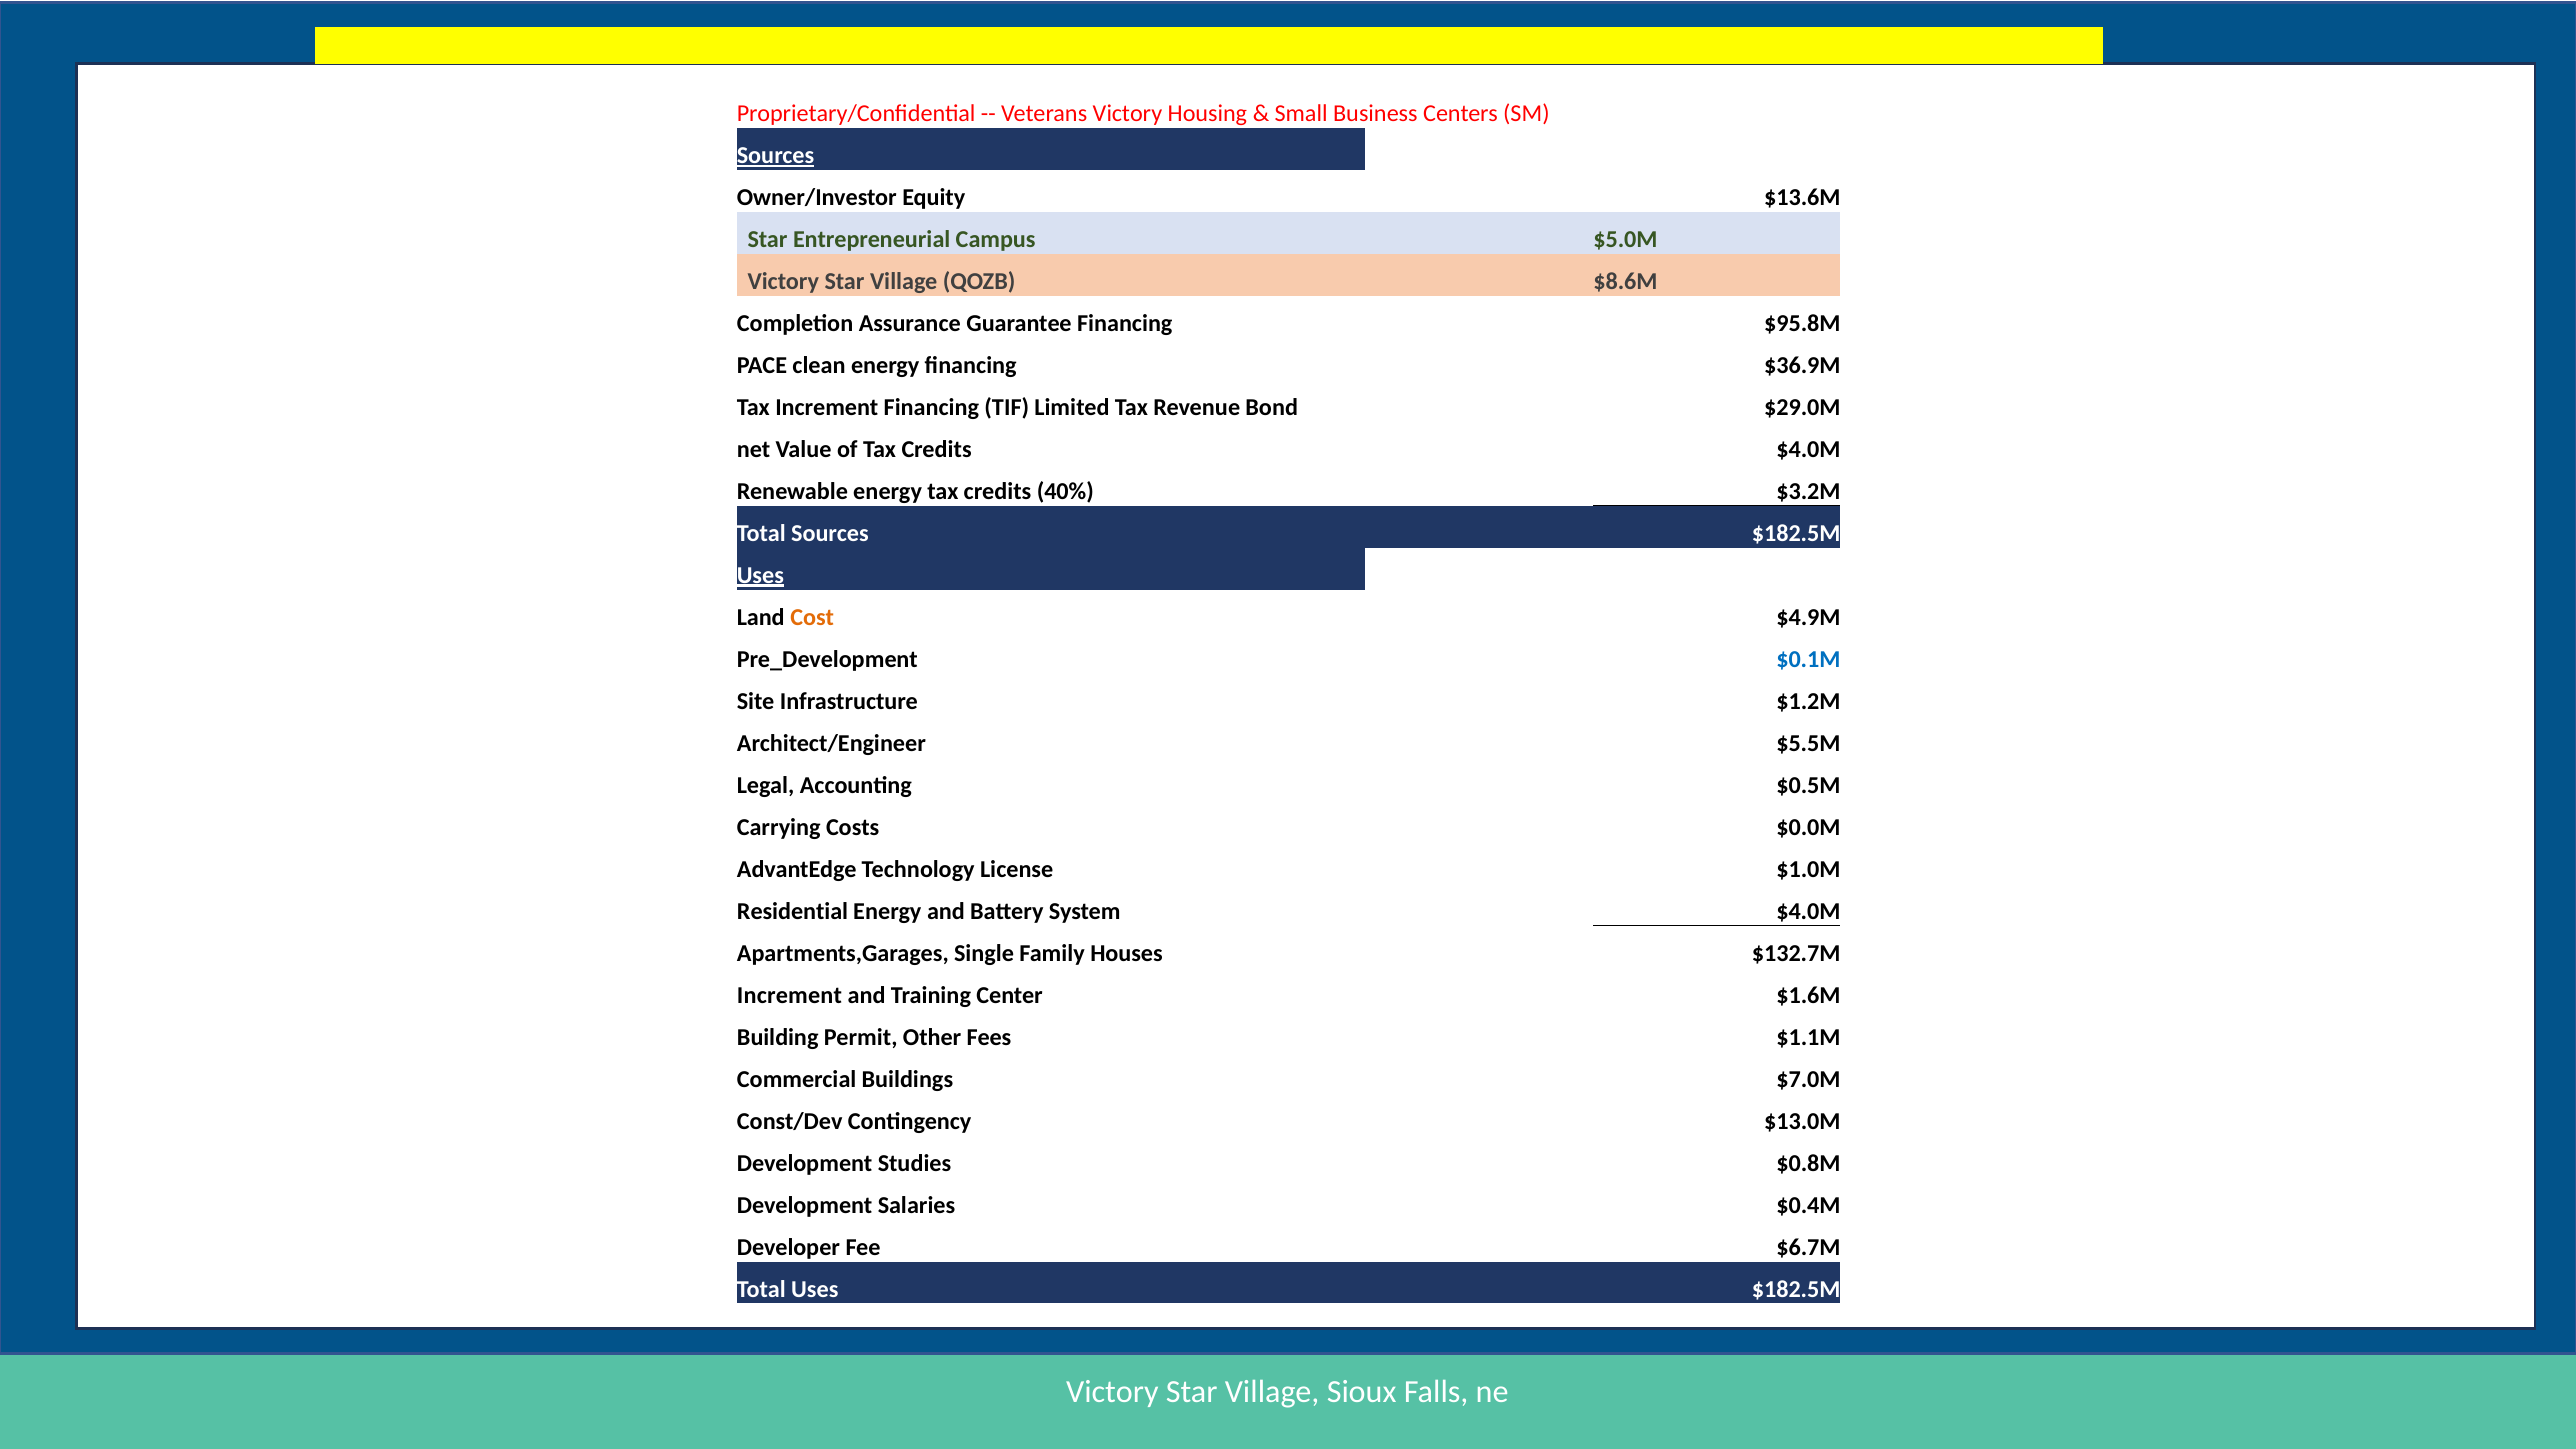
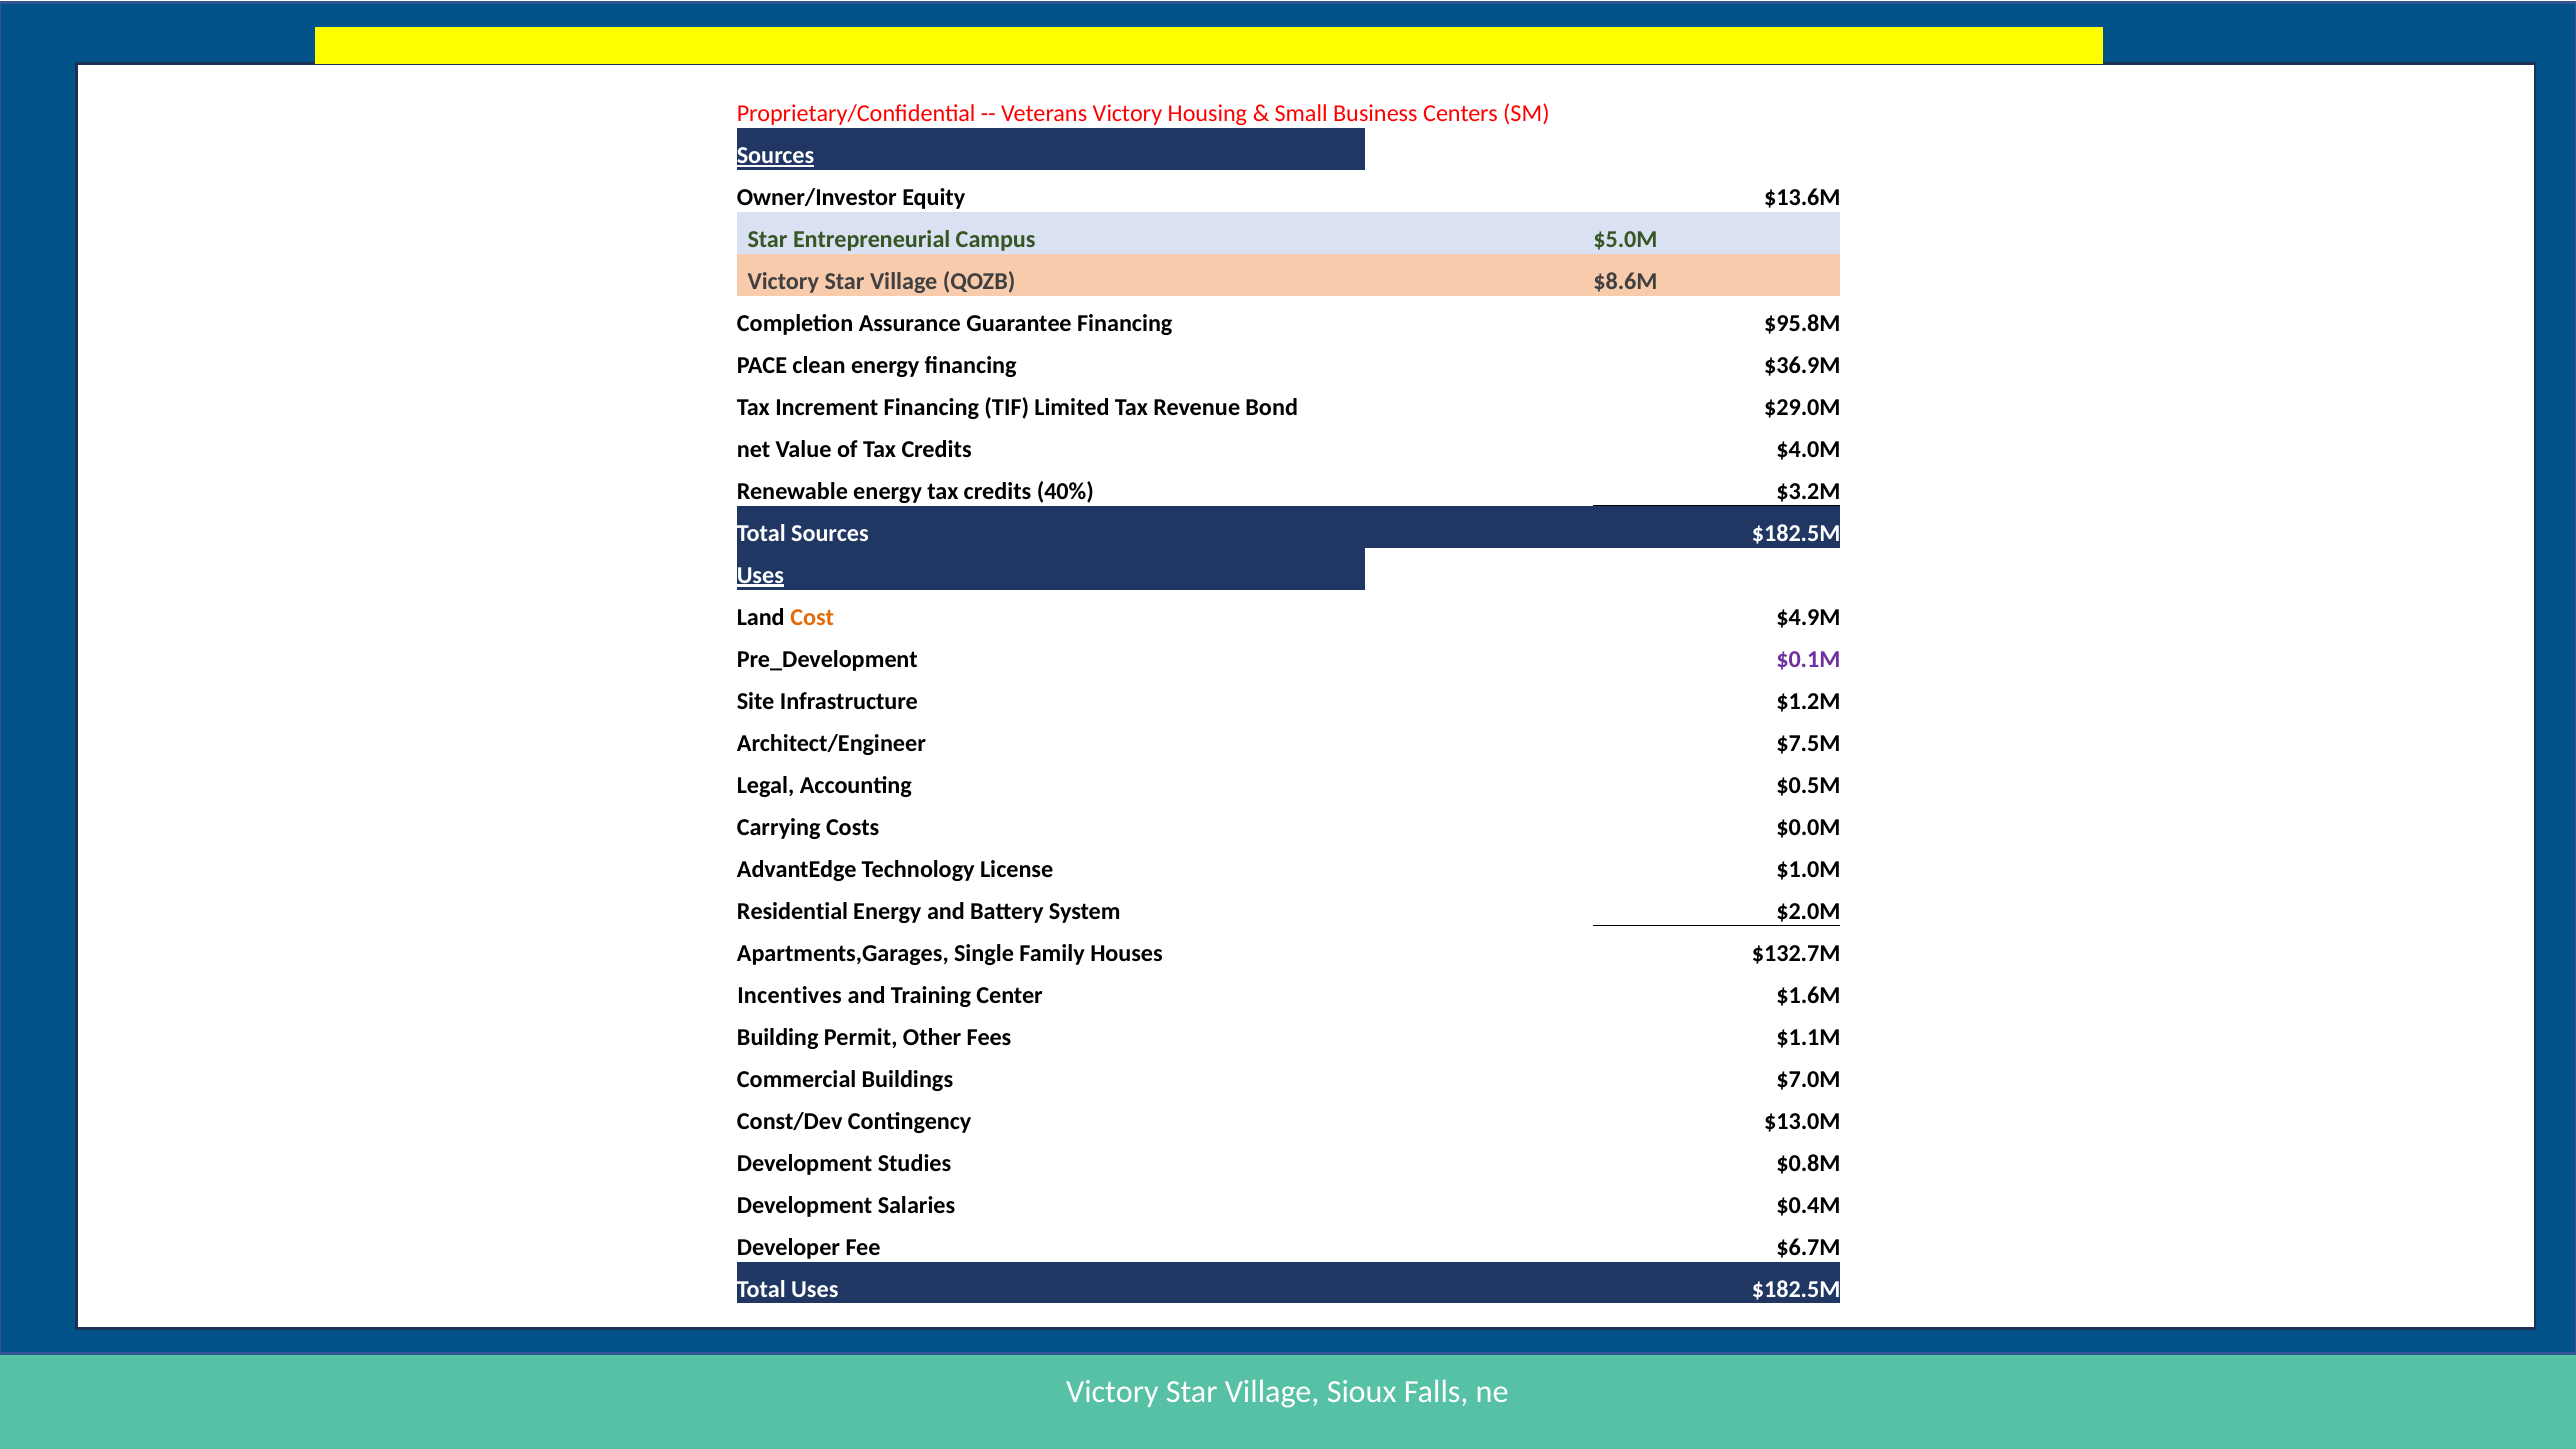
$0.1M colour: blue -> purple (1808, 659)
$5.5M: $5.5M -> $7.5M (1808, 743)
System $4.0M: $4.0M -> $2.0M (1808, 911)
Increment: Increment -> Incentives (789, 995)
